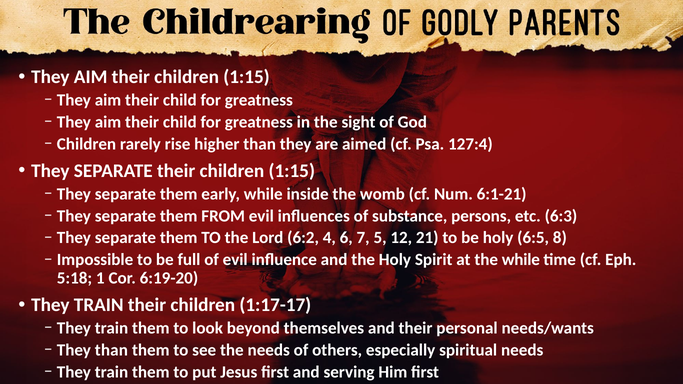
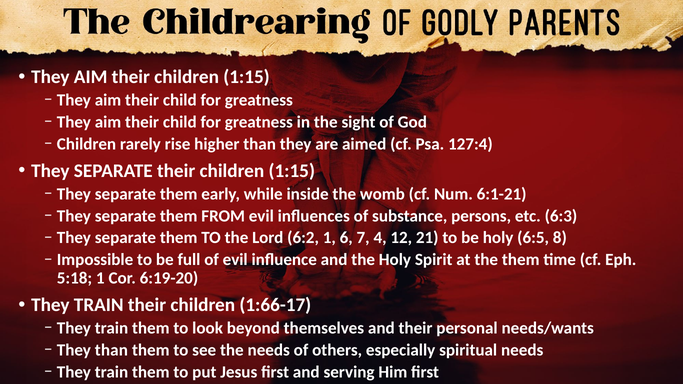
6:2 4: 4 -> 1 (329, 238)
5: 5 -> 4 (380, 238)
the while: while -> them (521, 260)
1:17-17: 1:17-17 -> 1:66-17 (275, 305)
